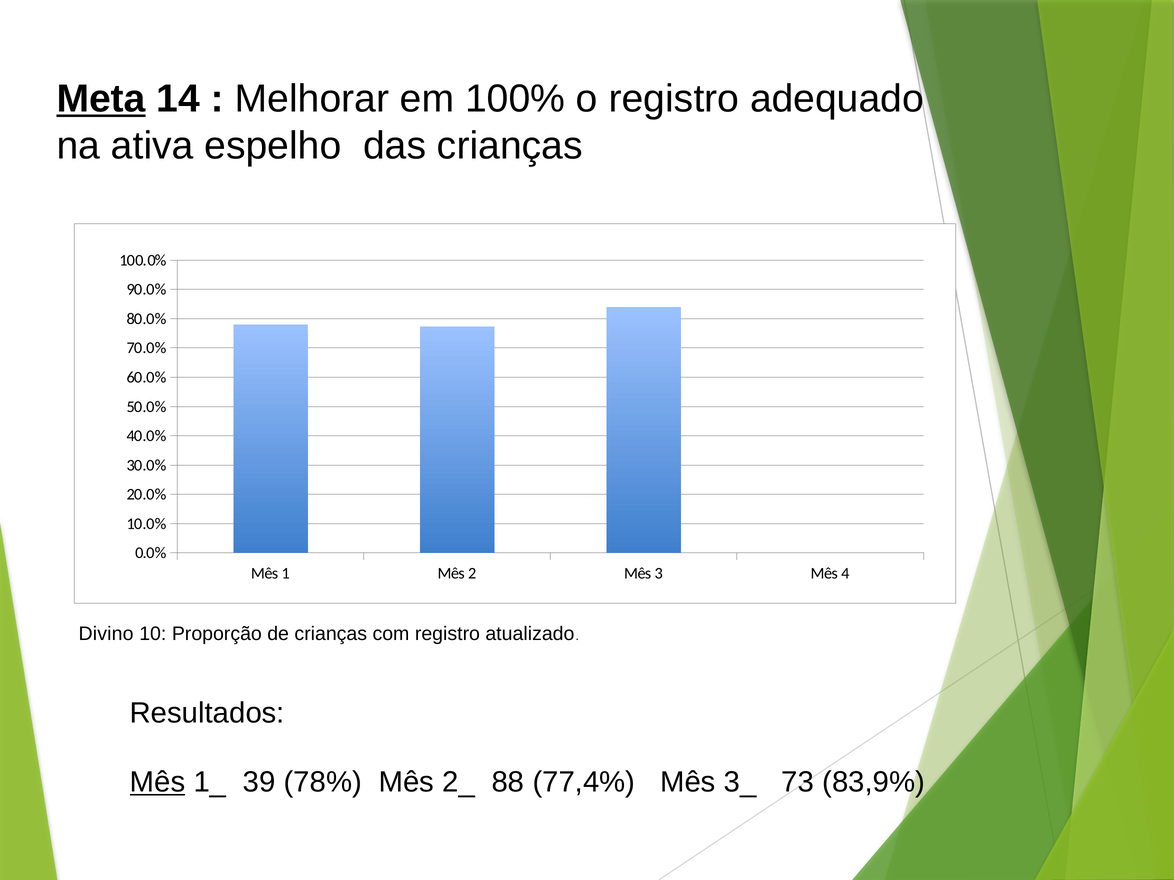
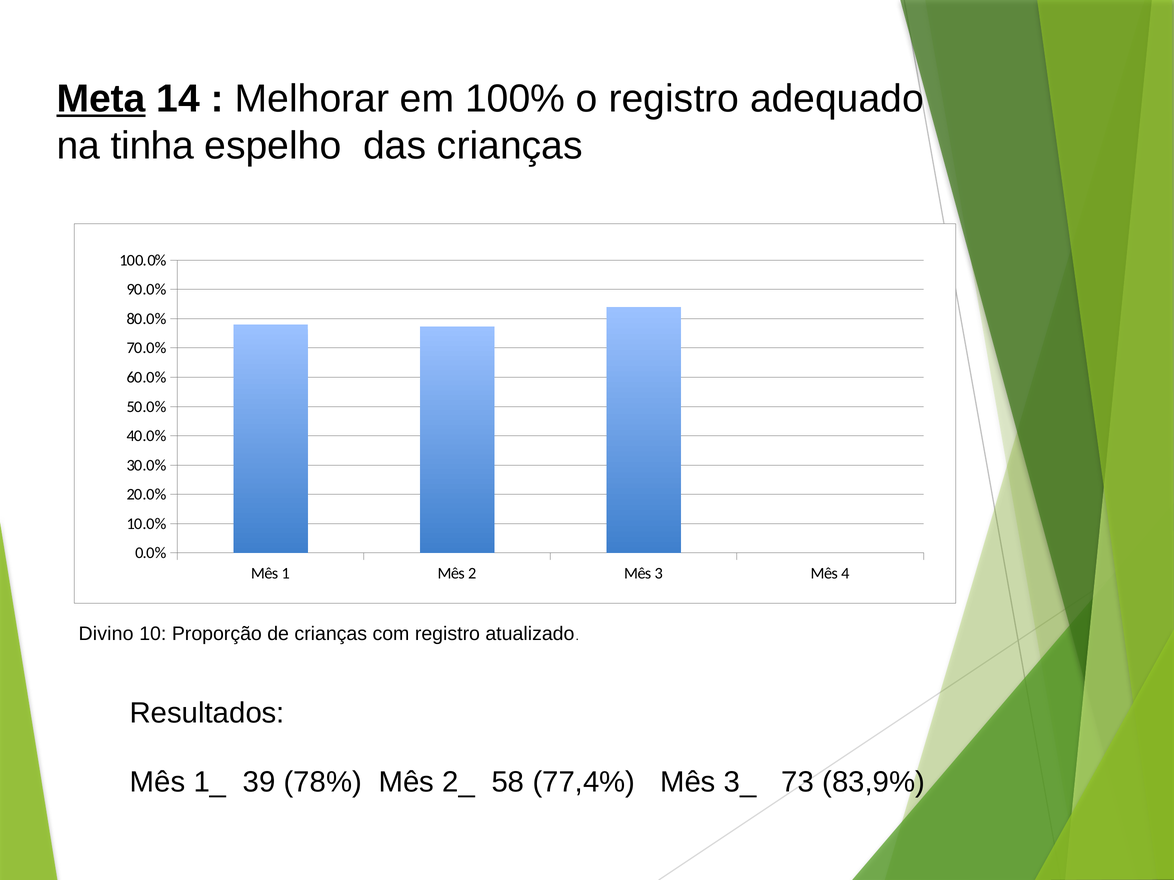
ativa: ativa -> tinha (152, 146)
Mês underline: present -> none (158, 783)
88: 88 -> 58 (508, 783)
